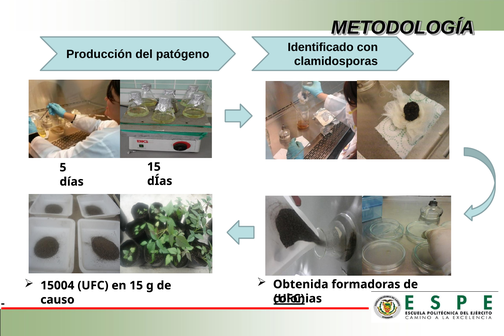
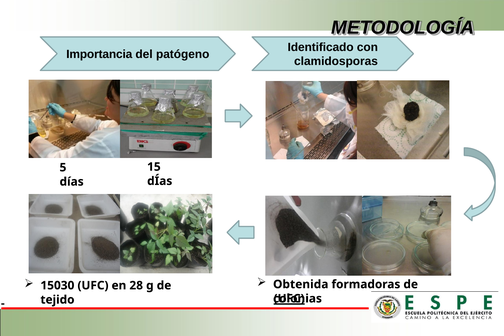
Producción: Producción -> Importancia (99, 54)
15004: 15004 -> 15030 (57, 286)
en 15: 15 -> 28 (136, 286)
causo: causo -> tejido (57, 300)
